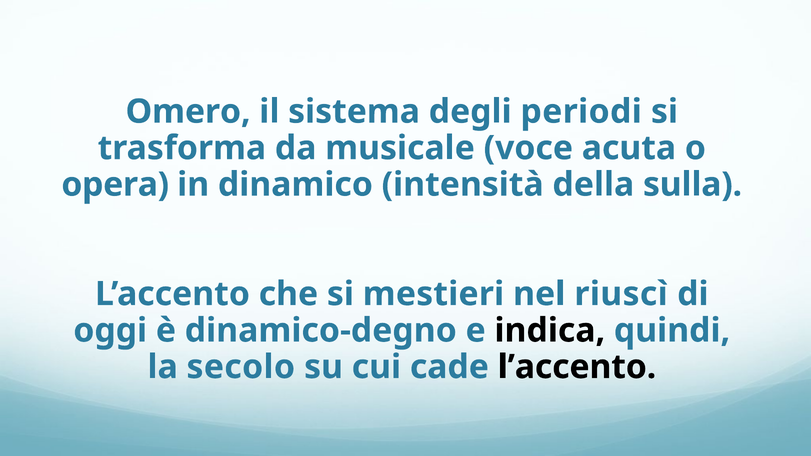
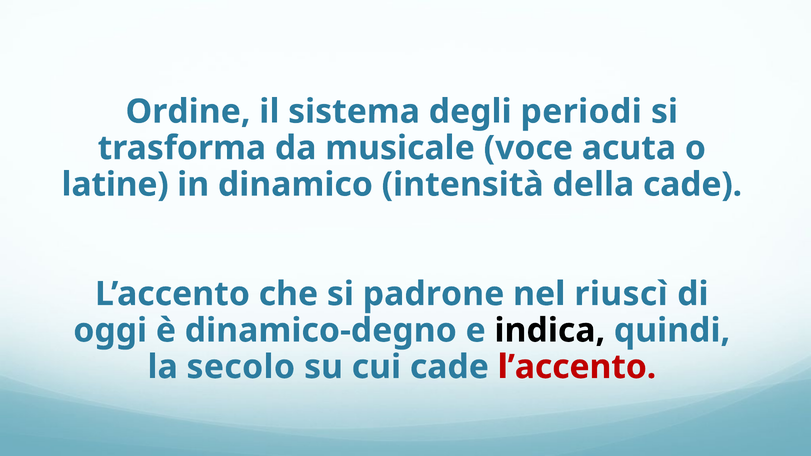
Omero: Omero -> Ordine (188, 112)
opera: opera -> latine (115, 185)
della sulla: sulla -> cade (693, 185)
mestieri: mestieri -> padrone (434, 294)
l’accento colour: black -> red (577, 367)
